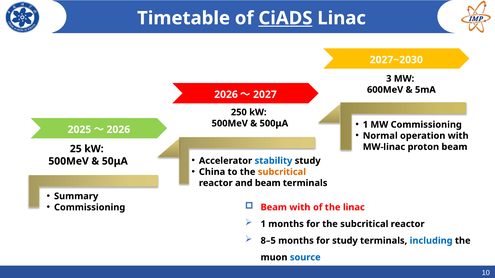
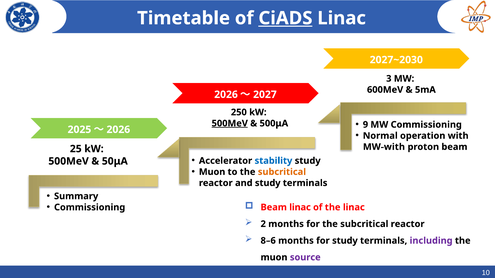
1: 1 -> 9 (365, 125)
500MeV underline: none -> present (230, 124)
MW-linac: MW-linac -> MW-with (384, 147)
China: China -> Muon (212, 172)
and beam: beam -> study (268, 183)
Beam with: with -> linac (300, 208)
1: 1 -> 2 (263, 224)
8–5: 8–5 -> 8–6 (268, 241)
including colour: blue -> purple (431, 241)
source colour: blue -> purple (305, 258)
